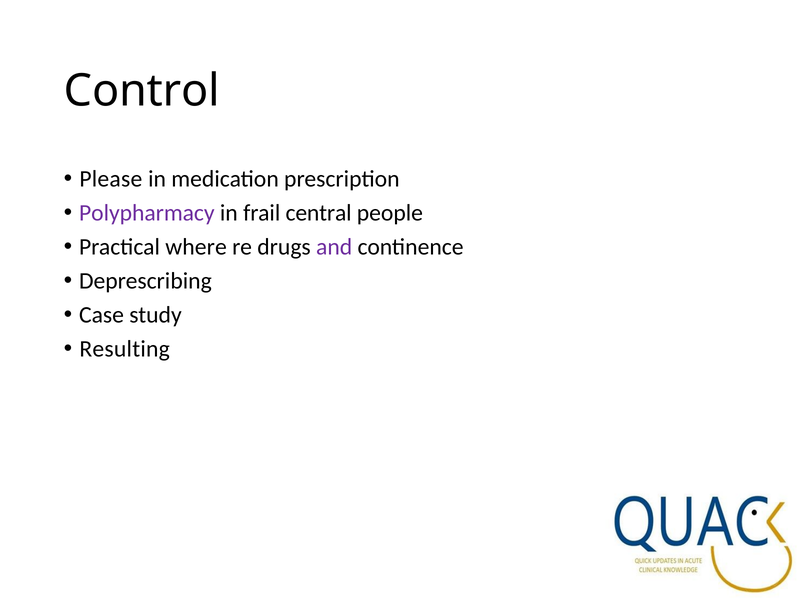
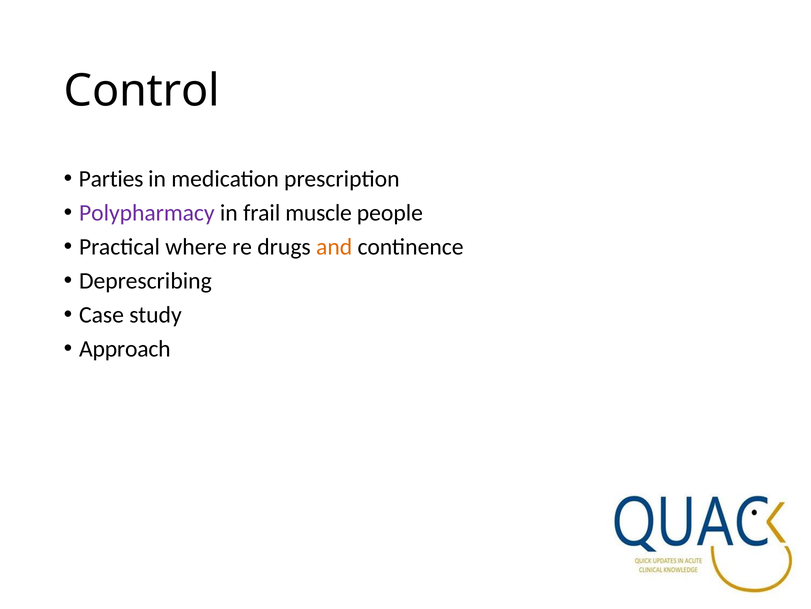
Please: Please -> Parties (111, 179)
central: central -> muscle (319, 213)
and colour: purple -> orange (334, 247)
Resulting: Resulting -> Approach (125, 349)
